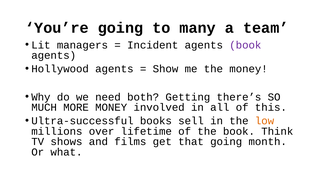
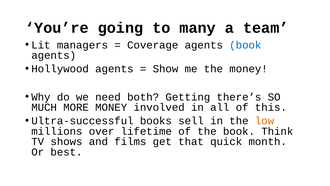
Incident: Incident -> Coverage (153, 45)
book colour: purple -> blue (245, 45)
that going: going -> quick (226, 141)
what: what -> best (66, 152)
